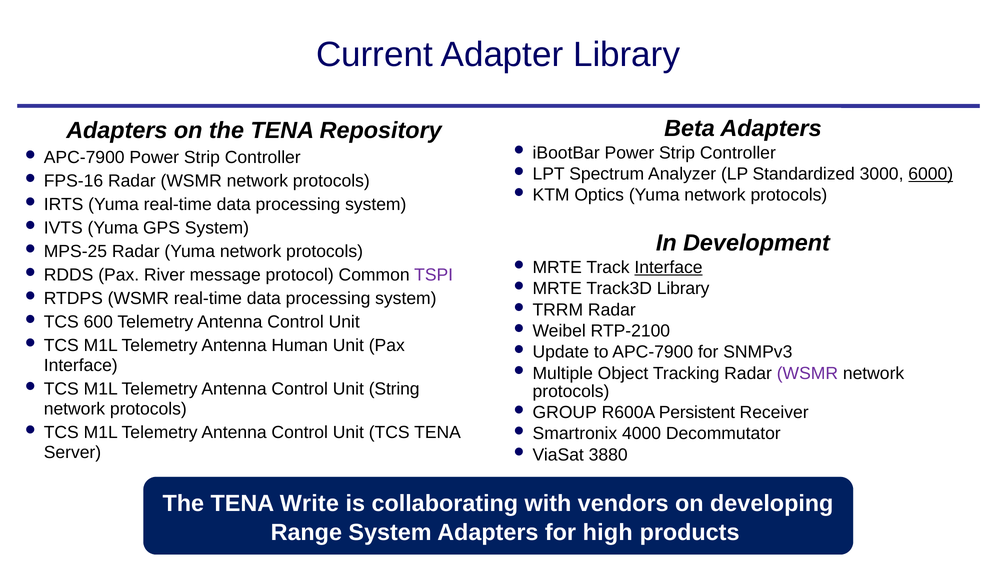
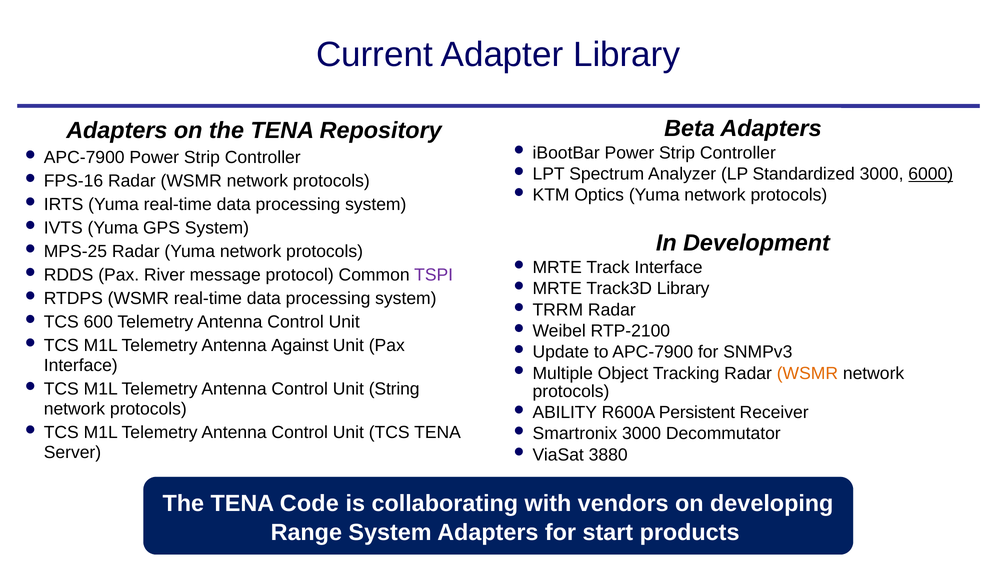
Interface underline: present -> none (668, 267)
Human: Human -> Against (300, 345)
WSMR colour: purple -> orange (807, 373)
GROUP: GROUP -> ABILITY (565, 412)
Smartronix 4000: 4000 -> 3000 (642, 433)
Write: Write -> Code (309, 503)
high: high -> start (608, 533)
